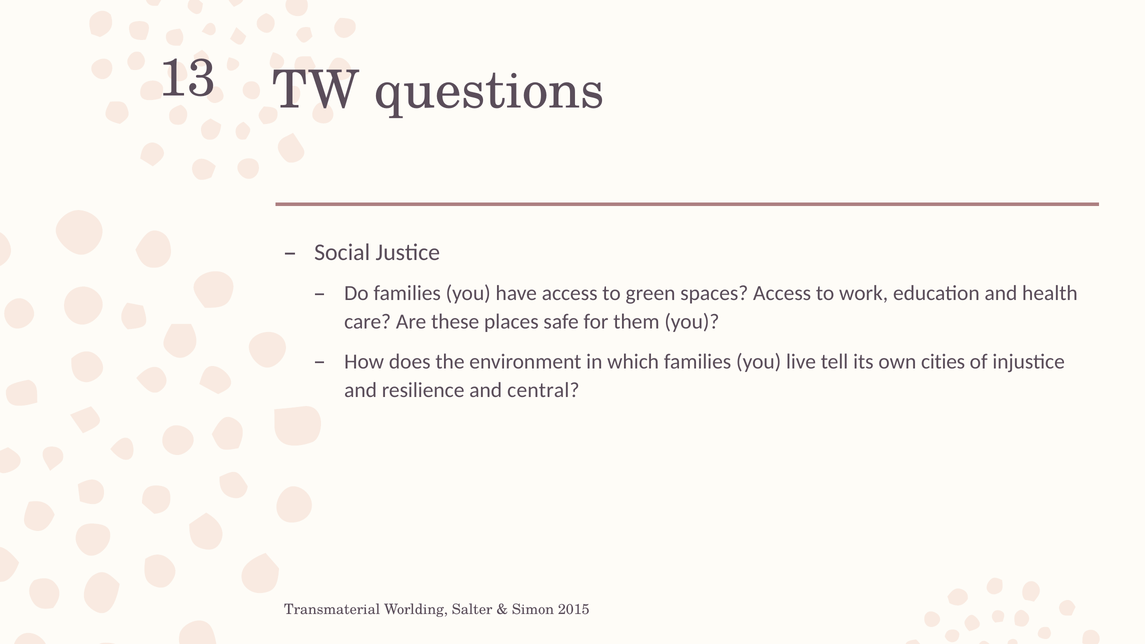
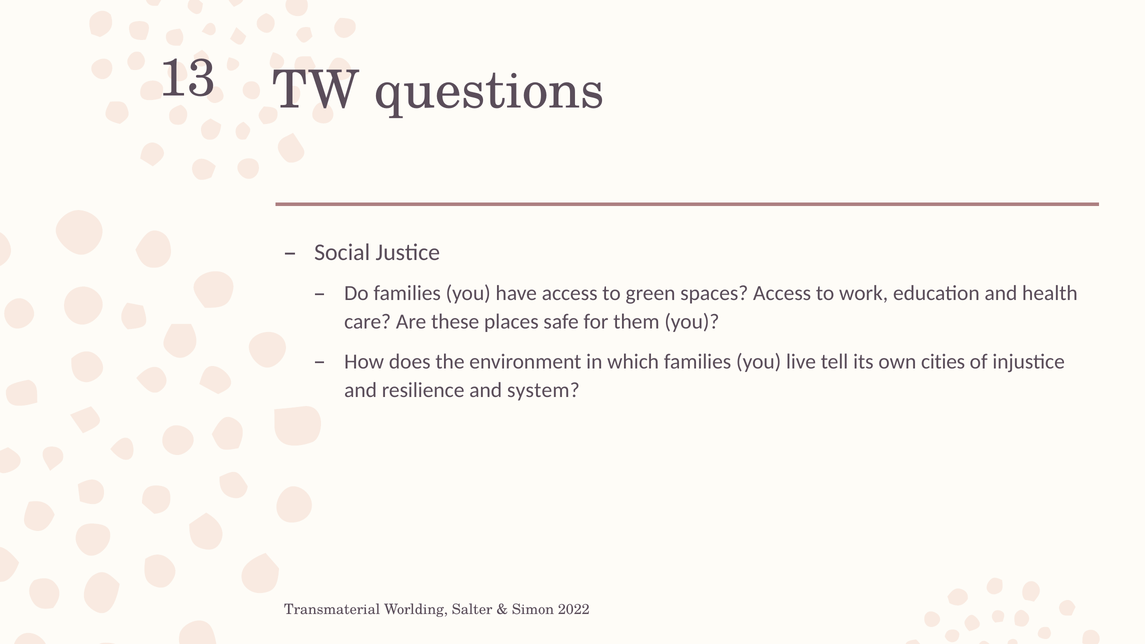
central: central -> system (543, 390)
2015: 2015 -> 2022 (574, 609)
